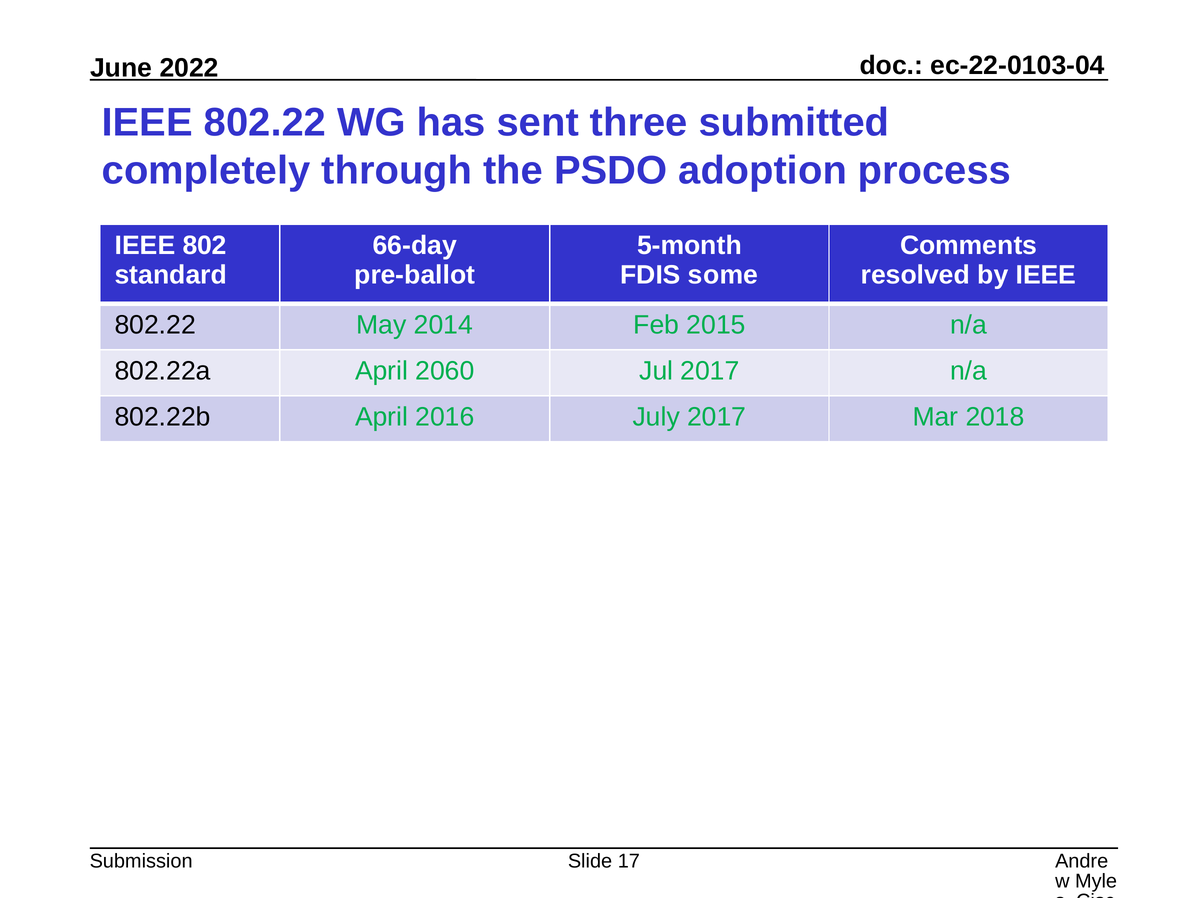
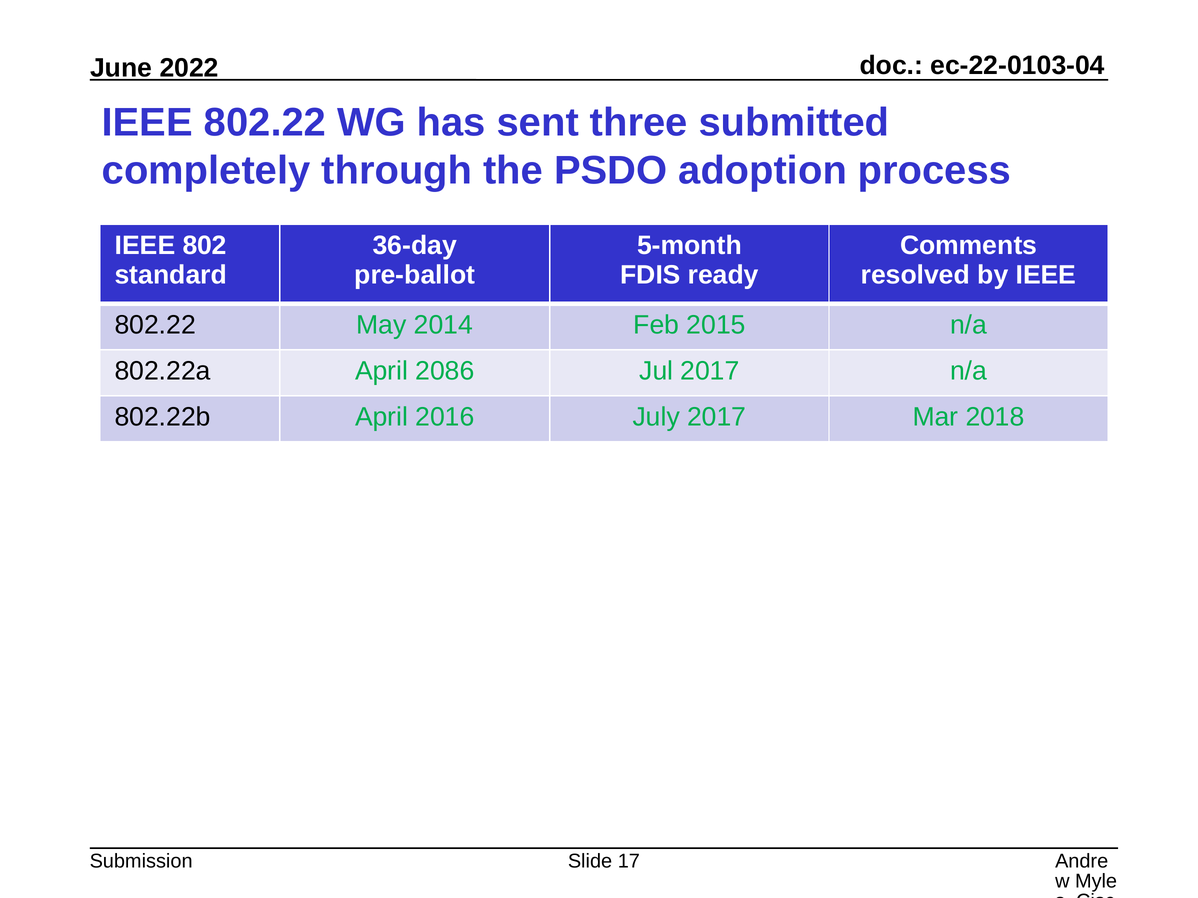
66-day: 66-day -> 36-day (415, 245)
some: some -> ready (723, 275)
2060: 2060 -> 2086 (445, 371)
